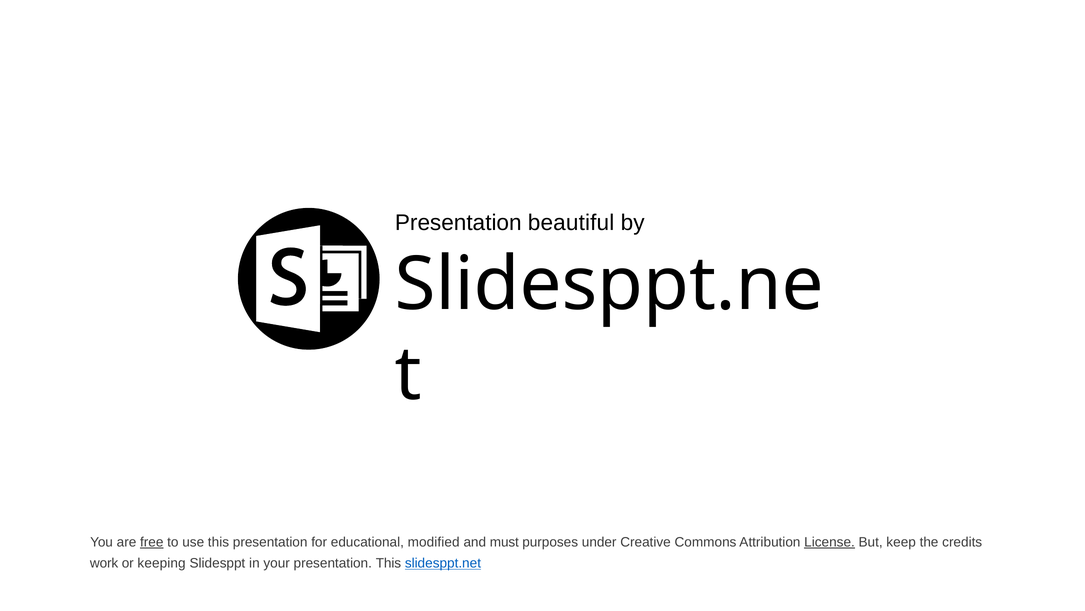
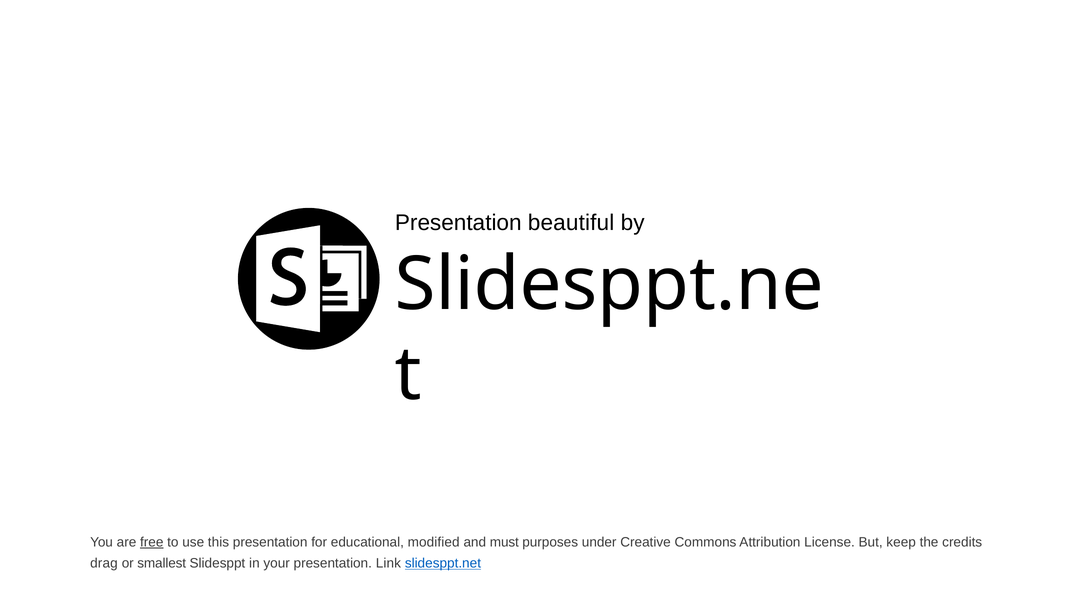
License underline: present -> none (830, 542)
work: work -> drag (104, 563)
keeping: keeping -> smallest (162, 563)
presentation This: This -> Link (388, 563)
